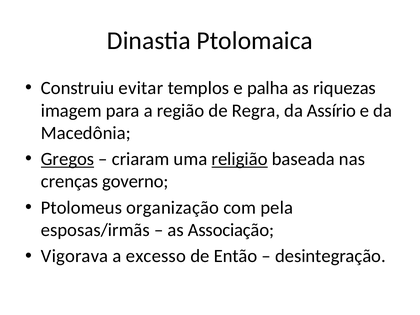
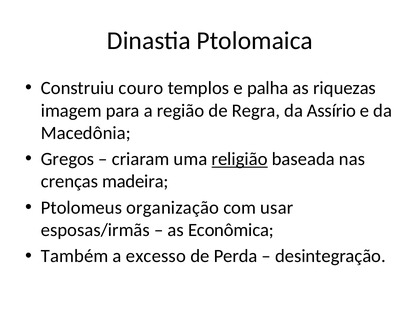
evitar: evitar -> couro (141, 88)
Gregos underline: present -> none (68, 159)
governo: governo -> madeira (135, 181)
pela: pela -> usar (277, 208)
Associação: Associação -> Econômica (231, 230)
Vigorava: Vigorava -> Também (75, 256)
Então: Então -> Perda (236, 256)
